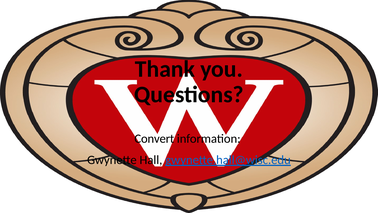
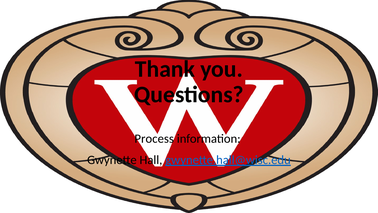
Convert: Convert -> Process (154, 138)
